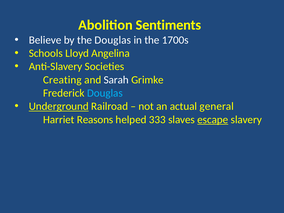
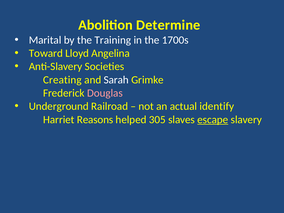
Sentiments: Sentiments -> Determine (168, 25)
Believe: Believe -> Marital (45, 40)
the Douglas: Douglas -> Training (113, 40)
Schools: Schools -> Toward (46, 53)
Douglas colour: light blue -> pink (105, 93)
Underground underline: present -> none (59, 106)
general: general -> identify (217, 106)
333: 333 -> 305 (157, 120)
